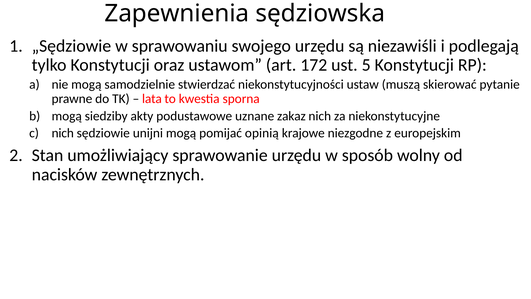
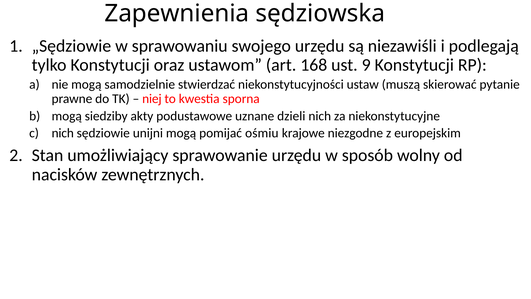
172: 172 -> 168 (314, 65)
5: 5 -> 9 (366, 65)
lata: lata -> niej (152, 99)
zakaz: zakaz -> dzieli (291, 116)
opinią: opinią -> ośmiu (262, 133)
